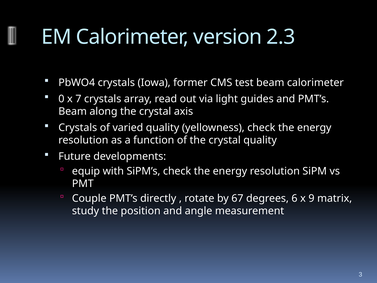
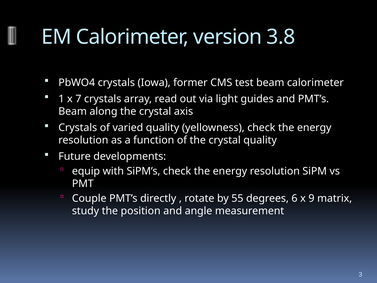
2.3: 2.3 -> 3.8 (281, 37)
0: 0 -> 1 (61, 99)
67: 67 -> 55 (237, 198)
